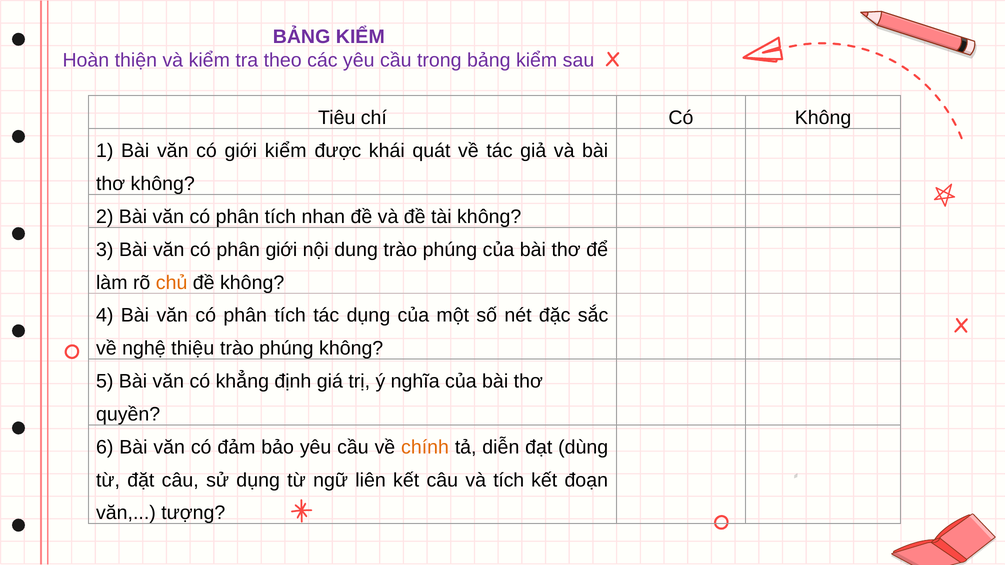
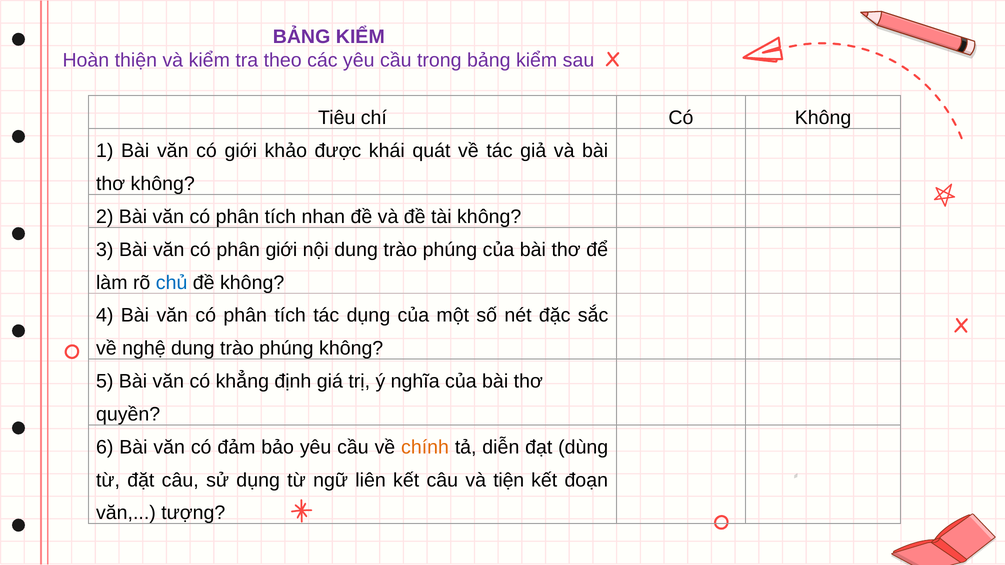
giới kiểm: kiểm -> khảo (286, 151)
chủ colour: orange -> blue (172, 283)
nghệ thiệu: thiệu -> dung (193, 349)
và tích: tích -> tiện (509, 480)
